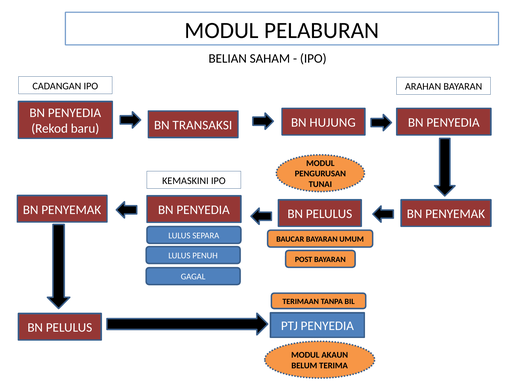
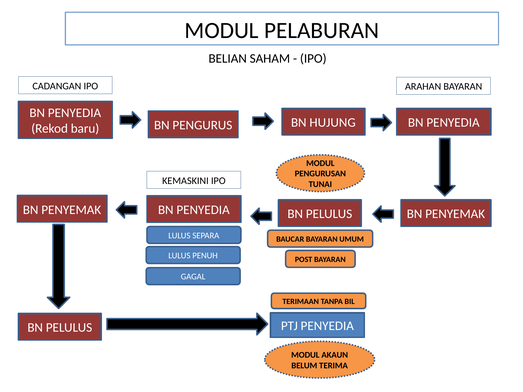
TRANSAKSI: TRANSAKSI -> PENGURUS (202, 125)
